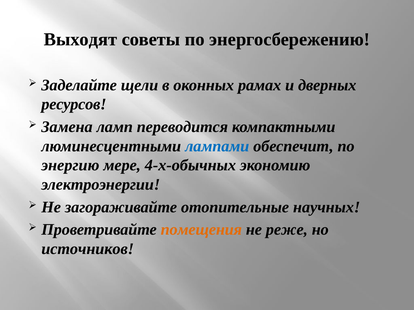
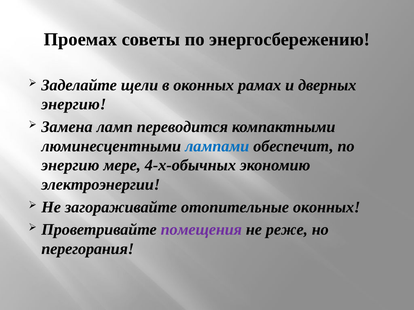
Выходят: Выходят -> Проемах (80, 40)
ресурсов: ресурсов -> энергию (74, 105)
отопительные научных: научных -> оконных (327, 207)
помещения colour: orange -> purple (201, 230)
источников: источников -> перегорания (88, 249)
